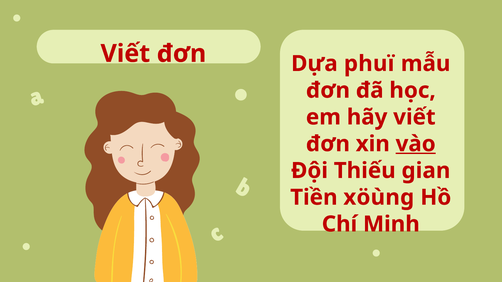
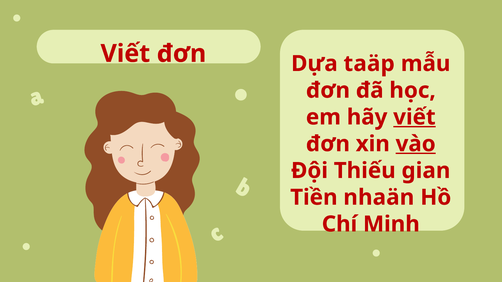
phuï: phuï -> taäp (369, 64)
viết underline: none -> present (414, 117)
xöùng: xöùng -> nhaän (379, 198)
